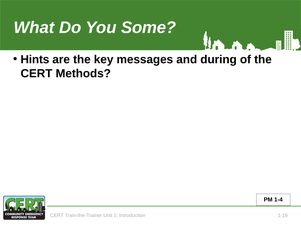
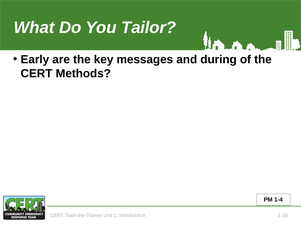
Some: Some -> Tailor (149, 27)
Hints: Hints -> Early (35, 59)
